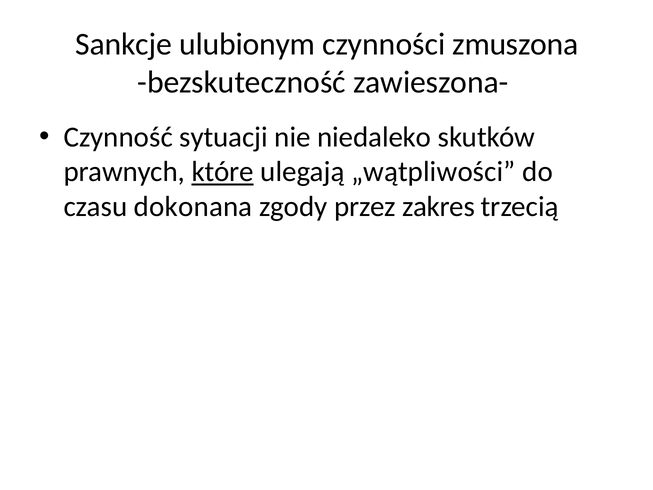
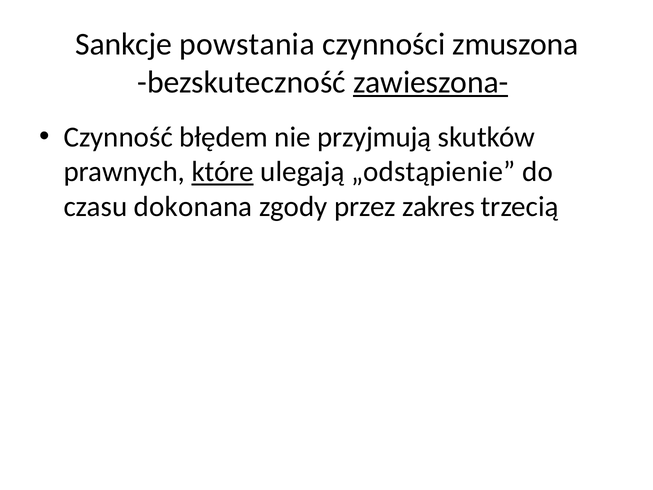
ulubionym: ulubionym -> powstania (247, 44)
zawieszona- underline: none -> present (431, 82)
sytuacji: sytuacji -> błędem (224, 137)
niedaleko: niedaleko -> przyjmują (374, 137)
„wątpliwości: „wątpliwości -> „odstąpienie (433, 172)
